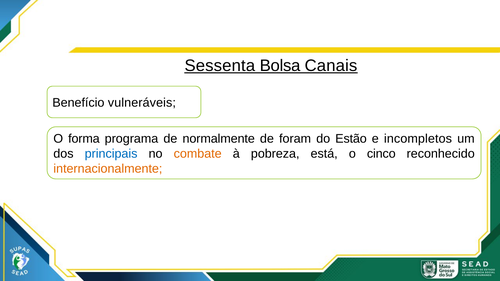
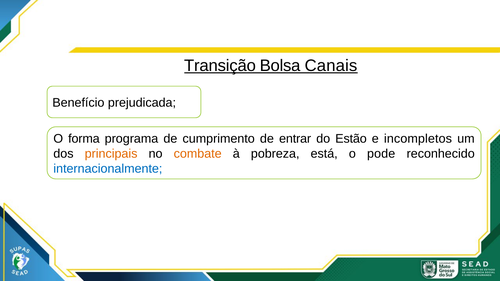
Sessenta: Sessenta -> Transição (220, 66)
vulneráveis: vulneráveis -> prejudicada (142, 103)
normalmente: normalmente -> cumprimento (219, 139)
foram: foram -> entrar (295, 139)
principais colour: blue -> orange (111, 154)
cinco: cinco -> pode (381, 154)
internacionalmente colour: orange -> blue (108, 169)
